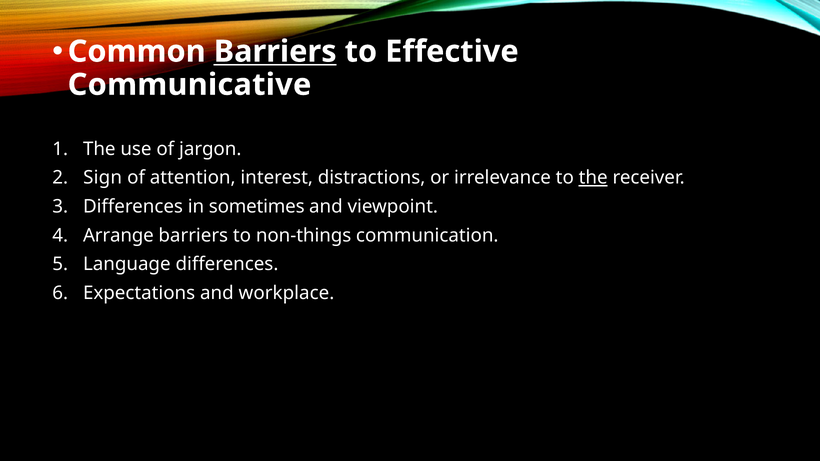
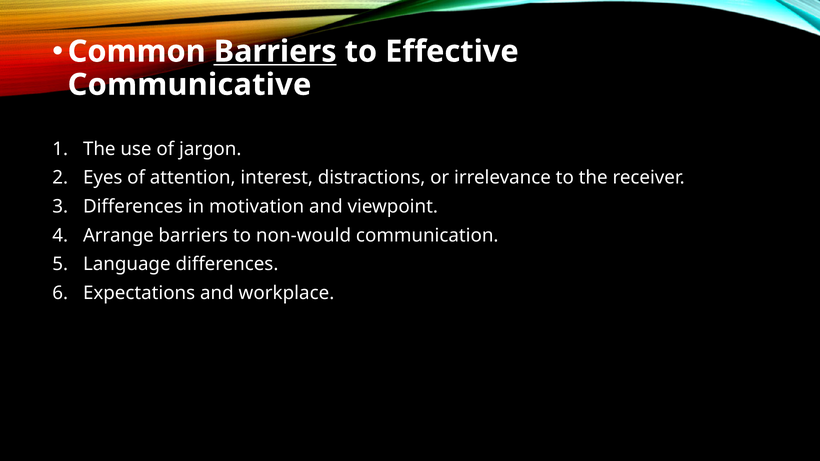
Sign: Sign -> Eyes (103, 178)
the underline: present -> none (593, 178)
sometimes: sometimes -> motivation (257, 207)
non-things: non-things -> non-would (304, 235)
